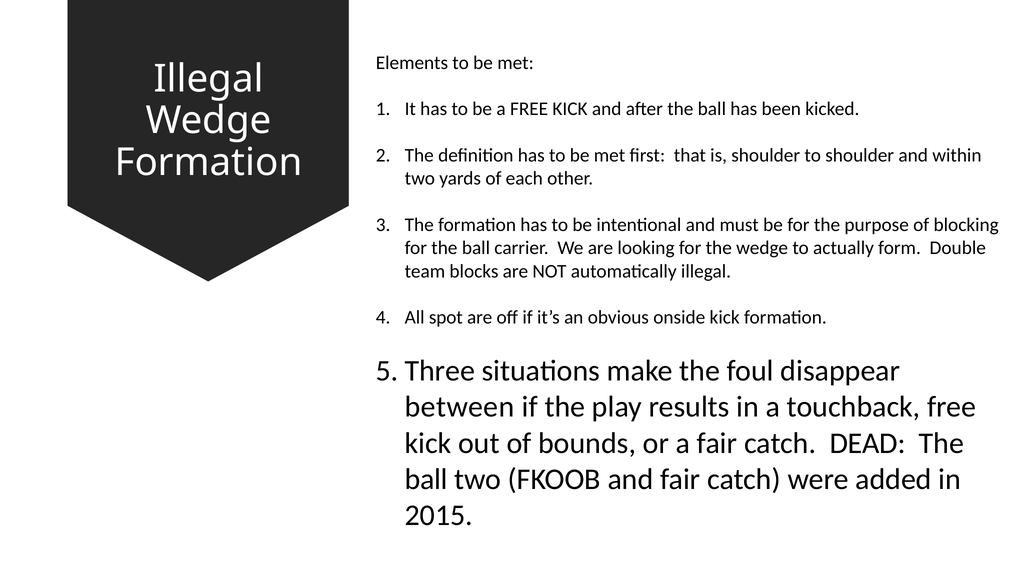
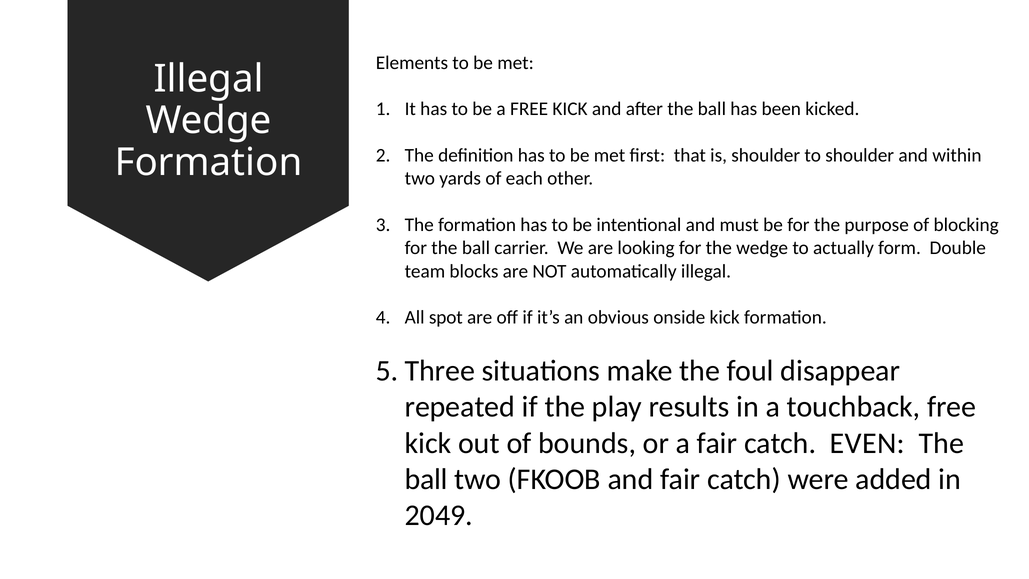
between: between -> repeated (460, 407)
DEAD: DEAD -> EVEN (867, 443)
2015: 2015 -> 2049 (439, 515)
